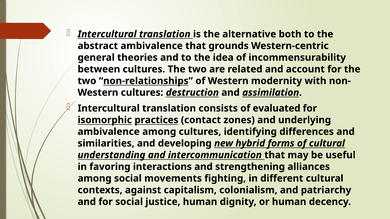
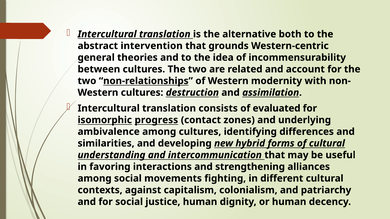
abstract ambivalence: ambivalence -> intervention (152, 46)
practices: practices -> progress (156, 120)
